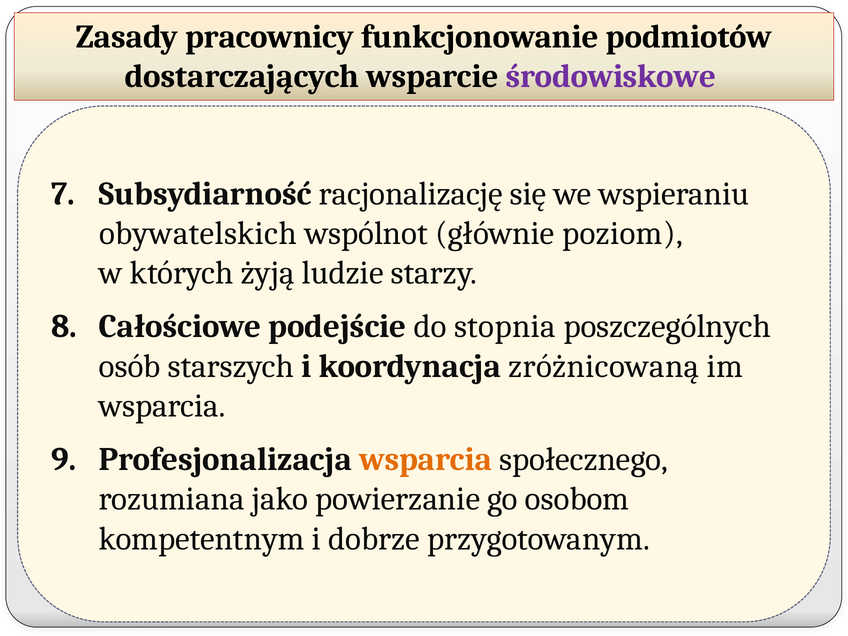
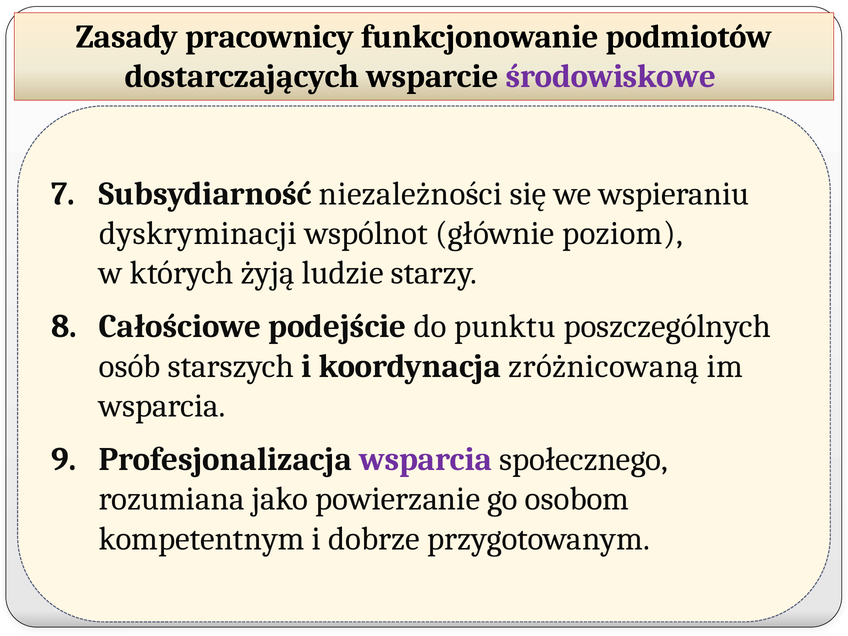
racjonalizację: racjonalizację -> niezależności (411, 194)
obywatelskich: obywatelskich -> dyskryminacji (198, 233)
stopnia: stopnia -> punktu (505, 327)
wsparcia colour: orange -> purple (426, 459)
